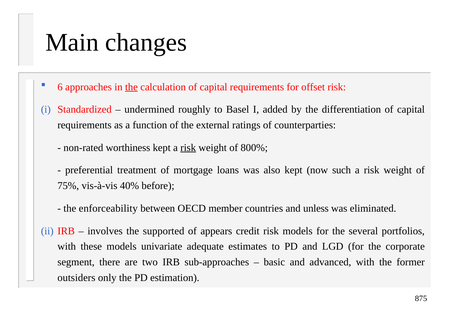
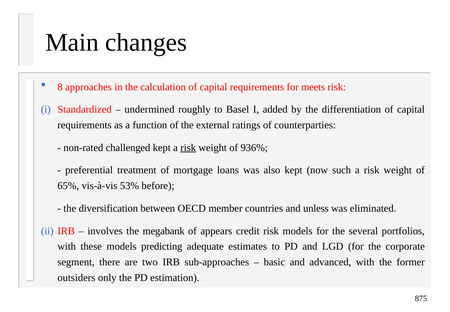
6: 6 -> 8 (60, 87)
the underline: present -> none (131, 87)
offset: offset -> meets (313, 87)
worthiness: worthiness -> challenged (128, 147)
800%: 800% -> 936% (254, 147)
75%: 75% -> 65% (68, 186)
40%: 40% -> 53% (130, 186)
enforceability: enforceability -> diversification (108, 208)
supported: supported -> megabank (164, 231)
univariate: univariate -> predicting (162, 246)
